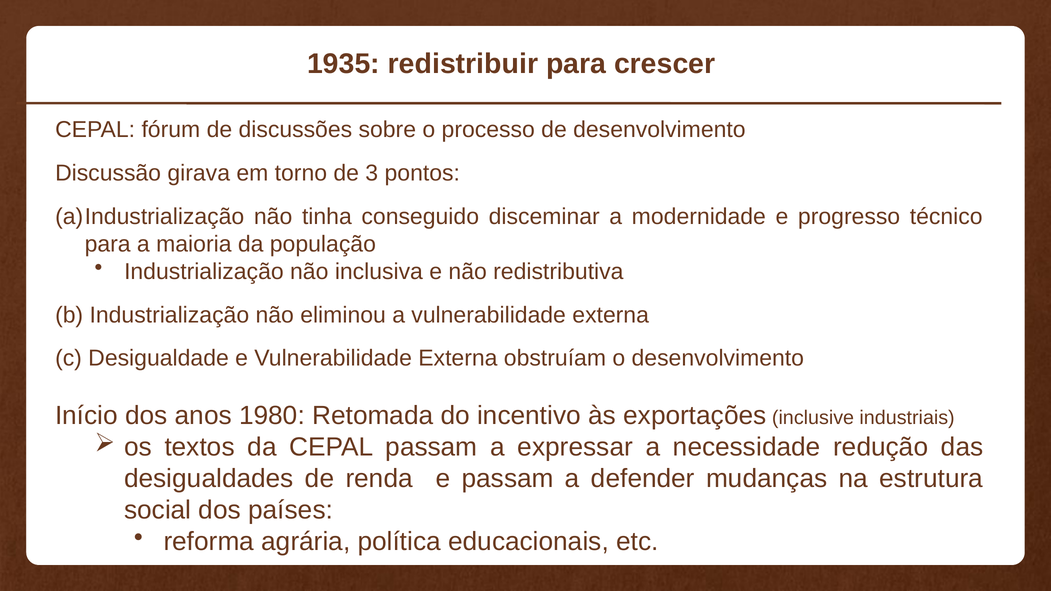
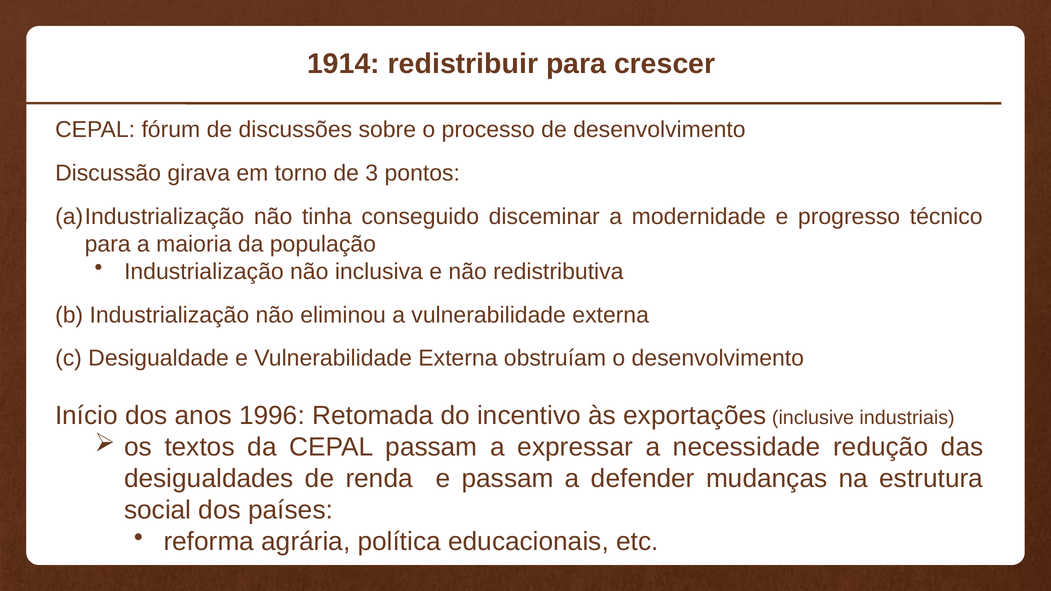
1935: 1935 -> 1914 (344, 64)
1980: 1980 -> 1996 (272, 416)
